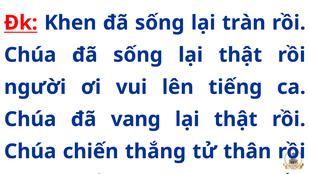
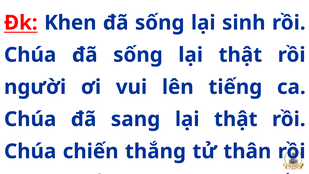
tràn: tràn -> sinh (244, 23)
vang: vang -> sang (136, 119)
